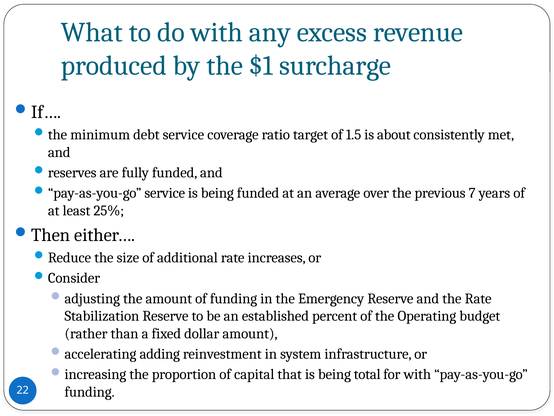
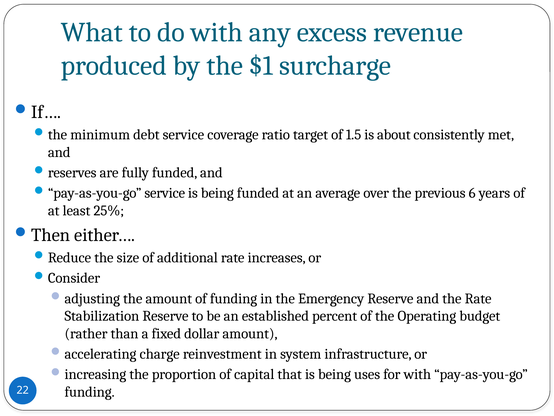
7: 7 -> 6 (472, 193)
adding: adding -> charge (160, 354)
total: total -> uses (367, 374)
